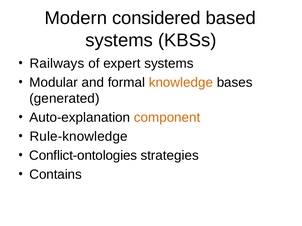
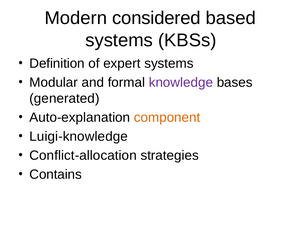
Railways: Railways -> Definition (57, 64)
knowledge colour: orange -> purple (181, 83)
Rule-knowledge: Rule-knowledge -> Luigi-knowledge (79, 137)
Conflict-ontologies: Conflict-ontologies -> Conflict-allocation (83, 156)
